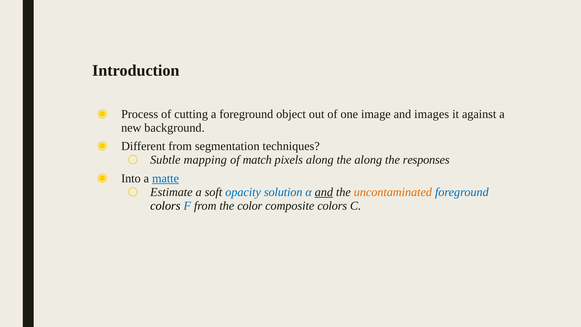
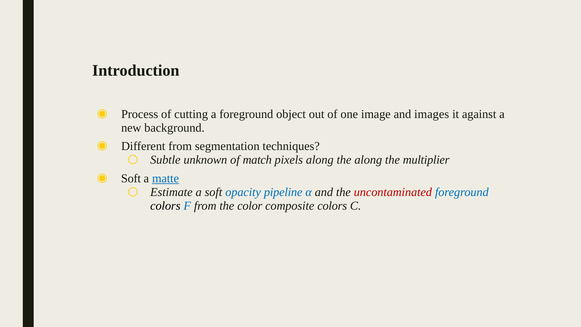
mapping: mapping -> unknown (205, 160)
responses: responses -> multiplier (426, 160)
Into: Into -> Soft (131, 178)
solution: solution -> pipeline (283, 192)
and underline: present -> none (324, 192)
uncontaminated colour: orange -> red (393, 192)
